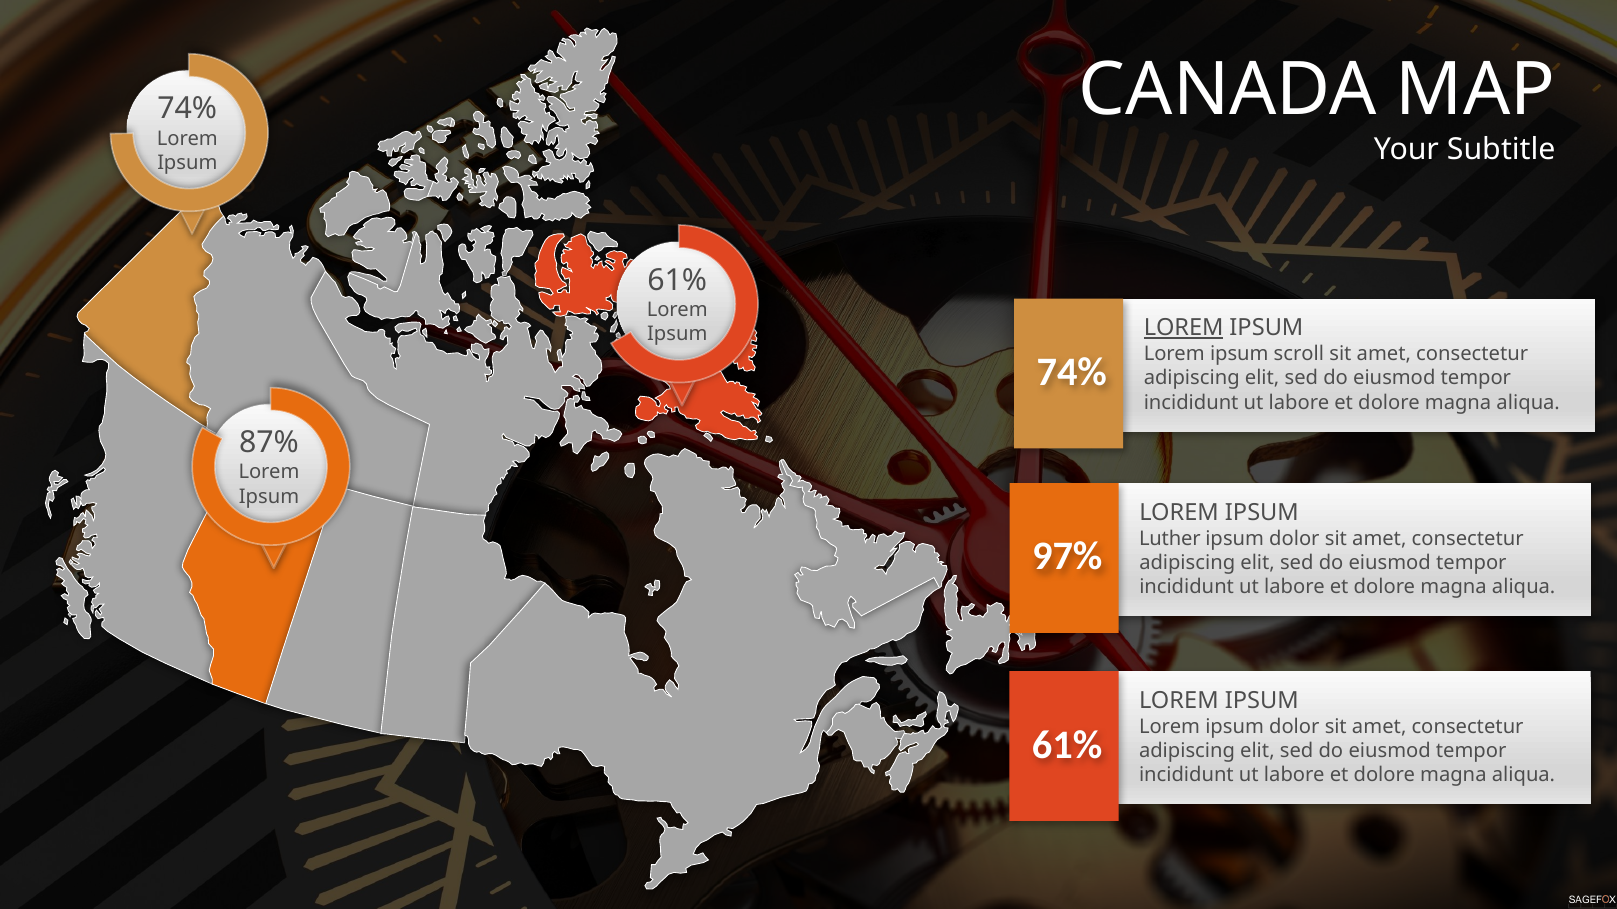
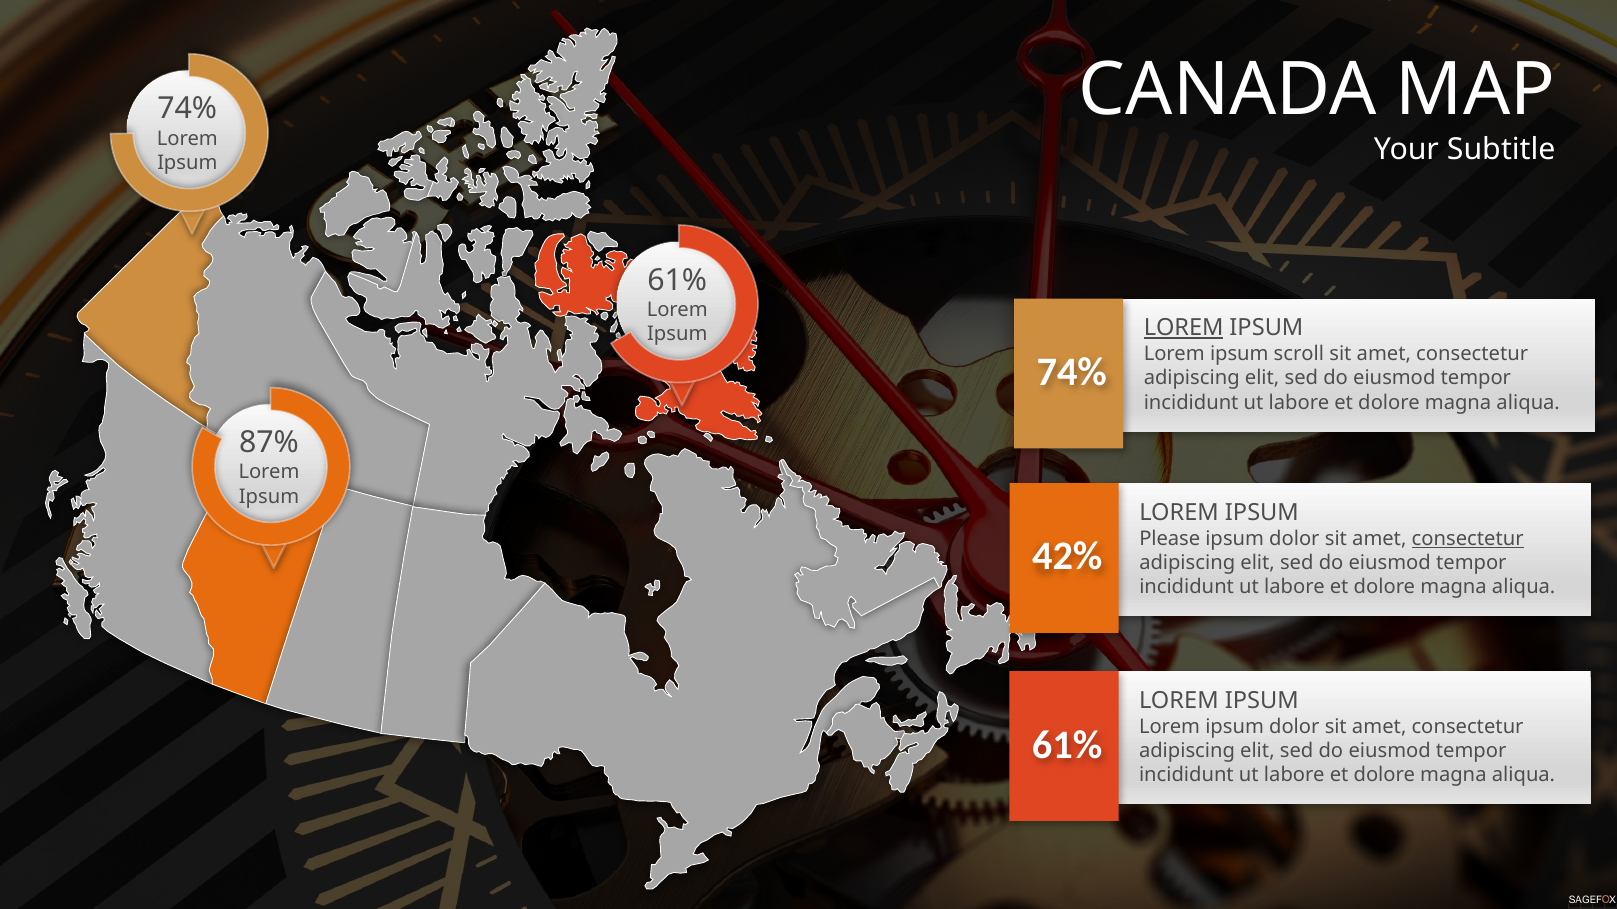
Luther: Luther -> Please (1170, 539)
consectetur underline: none -> present (1468, 539)
97%: 97% -> 42% (1067, 557)
